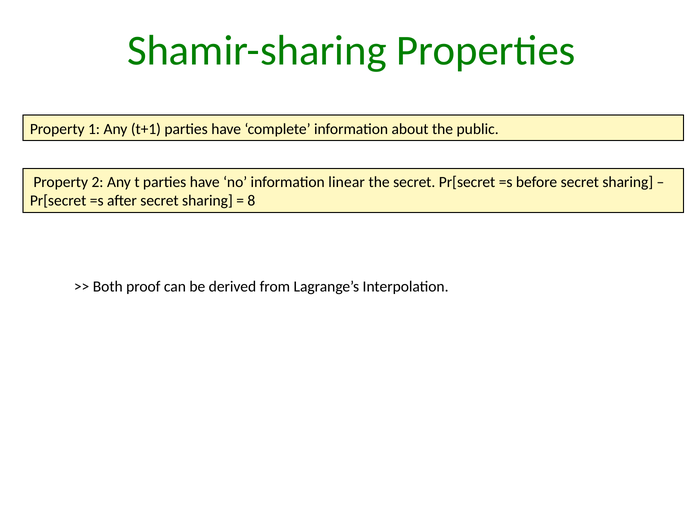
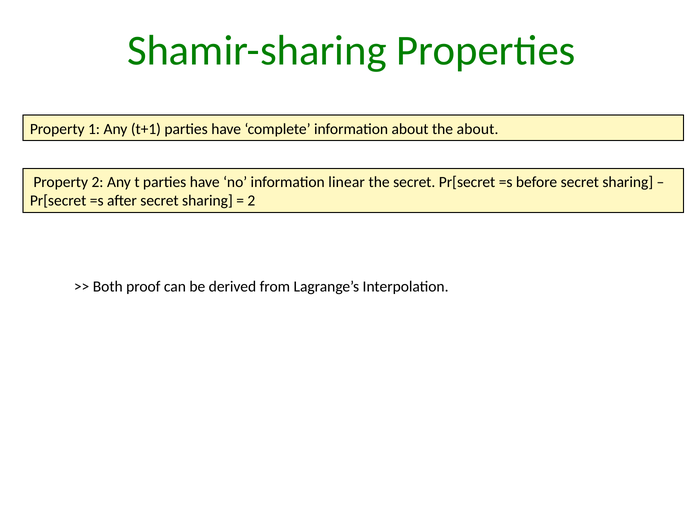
the public: public -> about (478, 129)
8: 8 -> 2 (251, 201)
